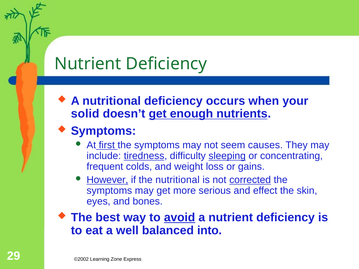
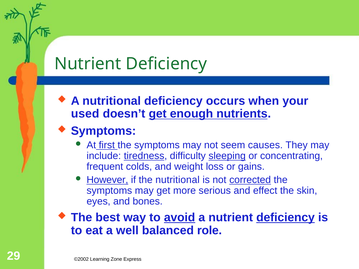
solid: solid -> used (85, 114)
deficiency underline: none -> present (286, 218)
into: into -> role (209, 231)
